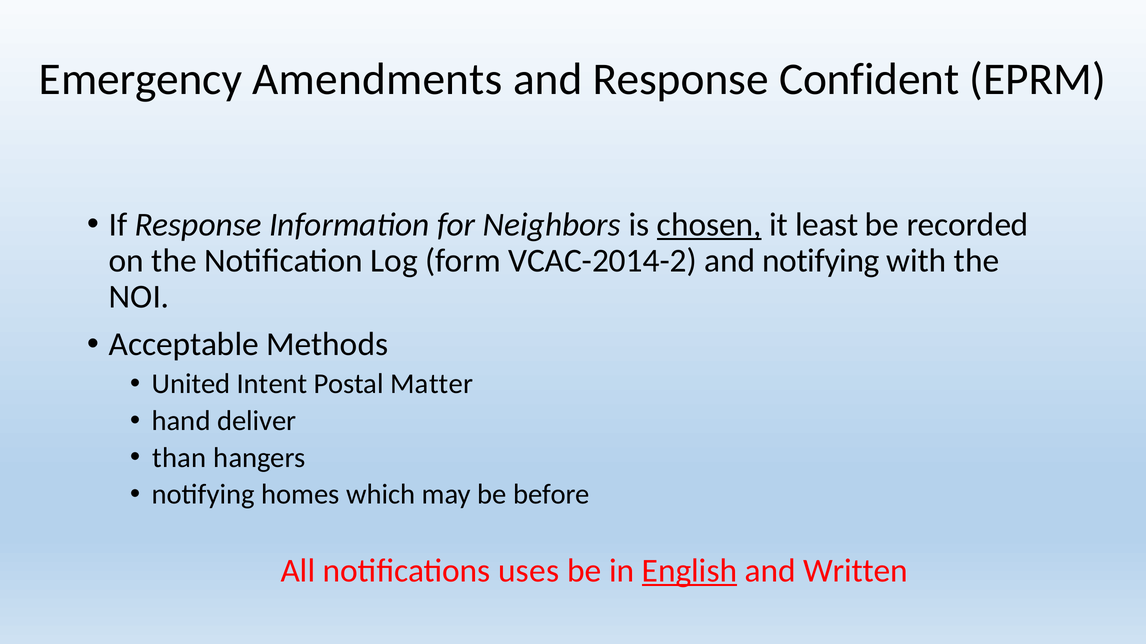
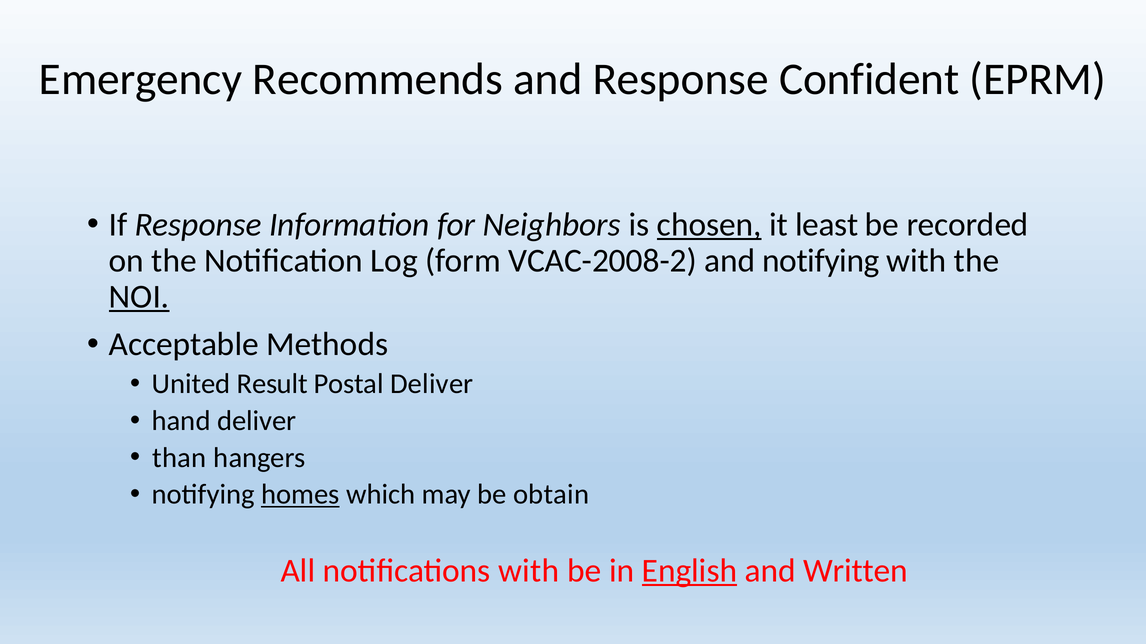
Amendments: Amendments -> Recommends (378, 79)
VCAC-2014-2: VCAC-2014-2 -> VCAC-2008-2 (602, 261)
NOI underline: none -> present (139, 297)
Intent: Intent -> Result (272, 384)
Postal Matter: Matter -> Deliver (432, 384)
homes underline: none -> present (300, 495)
before: before -> obtain (551, 495)
notifications uses: uses -> with (529, 571)
